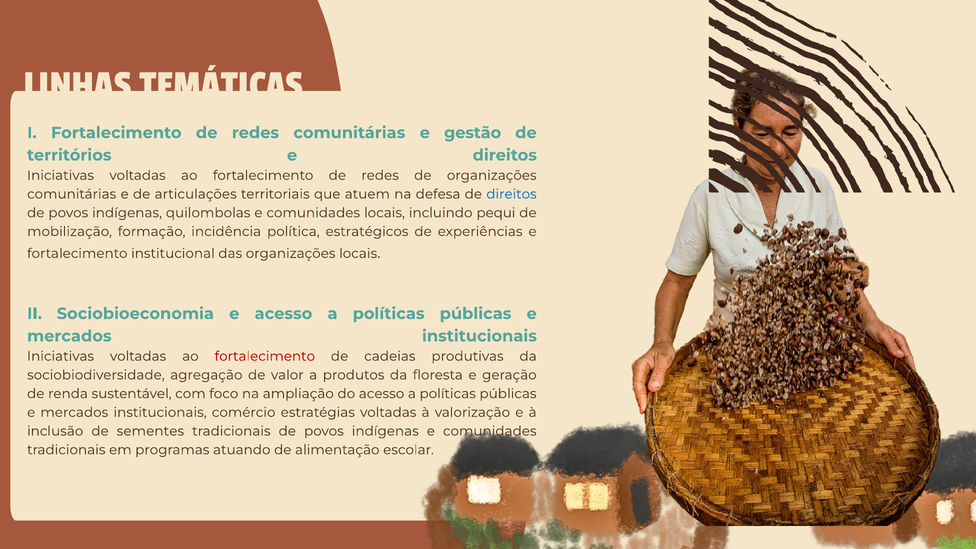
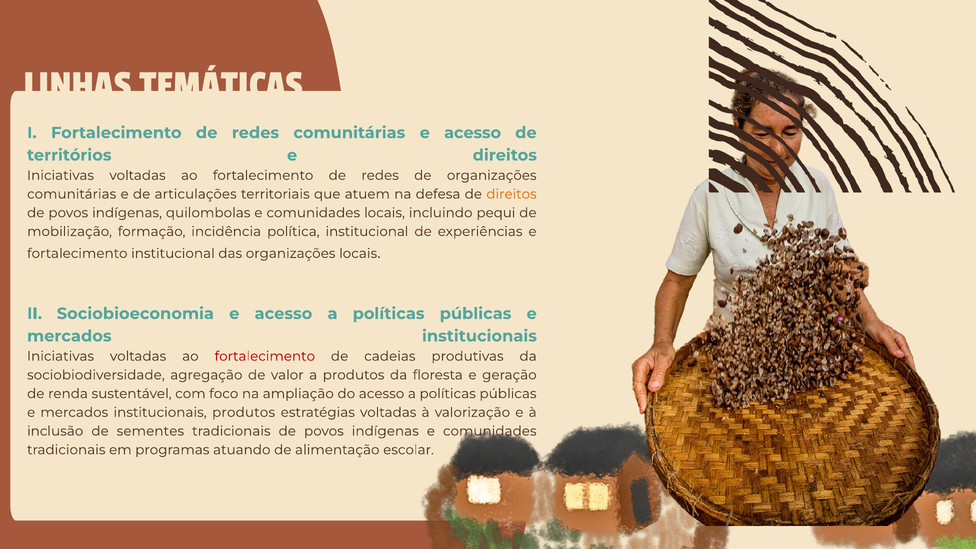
comunitárias e gestão: gestão -> acesso (473, 133)
direitos colour: blue -> orange (511, 194)
política estratégicos: estratégicos -> institucional (367, 232)
institucionais comércio: comércio -> produtos (244, 412)
